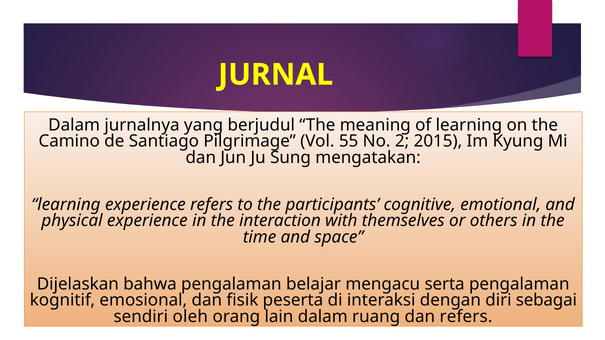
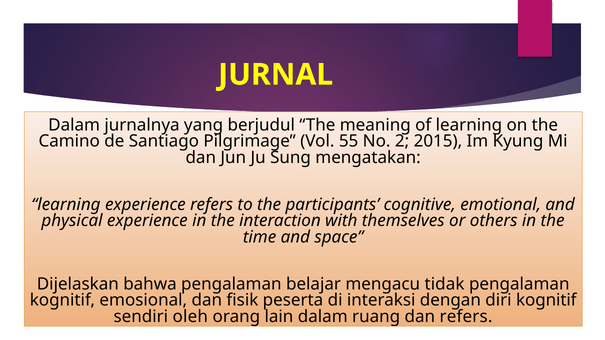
serta: serta -> tidak (445, 284)
diri sebagai: sebagai -> kognitif (546, 300)
